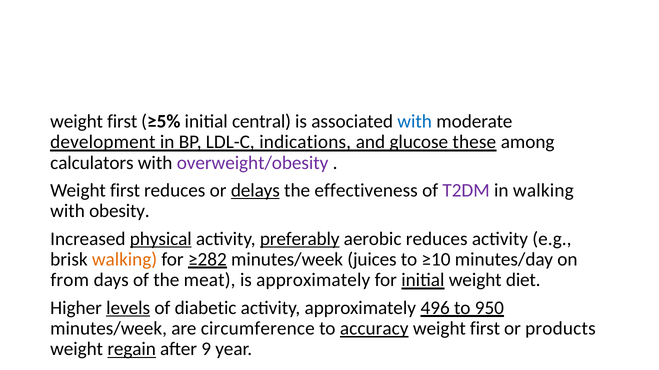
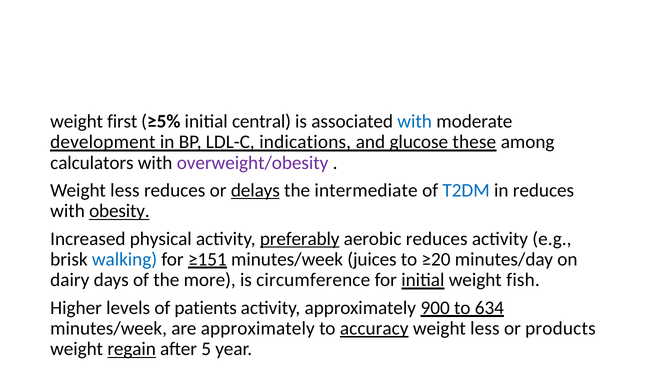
first: first -> less (125, 191)
effectiveness: effectiveness -> intermediate (366, 191)
T2DM colour: purple -> blue (466, 191)
in walking: walking -> reduces (543, 191)
obesity underline: none -> present (119, 211)
physical underline: present -> none (161, 239)
walking colour: orange -> blue (125, 260)
≥282: ≥282 -> ≥151 (207, 260)
≥10: ≥10 -> ≥20 (436, 260)
from: from -> dairy (70, 281)
meat: meat -> more (210, 281)
is approximately: approximately -> circumference (313, 281)
diet: diet -> fish (523, 281)
levels underline: present -> none (128, 308)
diabetic: diabetic -> patients (206, 308)
496: 496 -> 900 (435, 308)
950: 950 -> 634 (489, 308)
are circumference: circumference -> approximately (258, 329)
first: first -> less (485, 329)
9: 9 -> 5 (206, 350)
